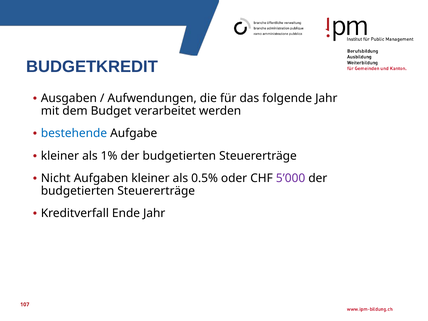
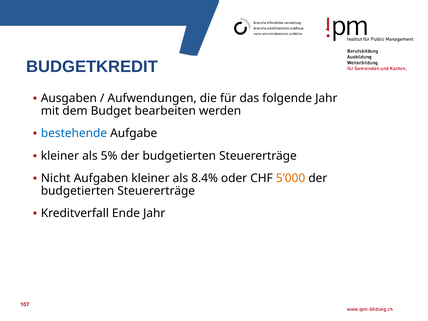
verarbeitet: verarbeitet -> bearbeiten (165, 111)
1%: 1% -> 5% (109, 156)
0.5%: 0.5% -> 8.4% (205, 178)
5’000 colour: purple -> orange (291, 178)
